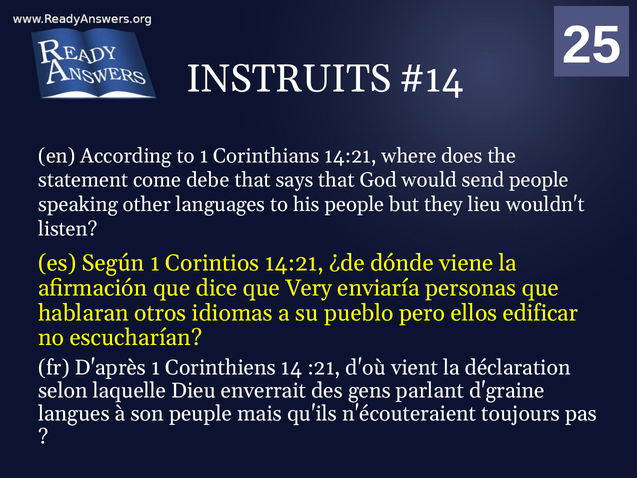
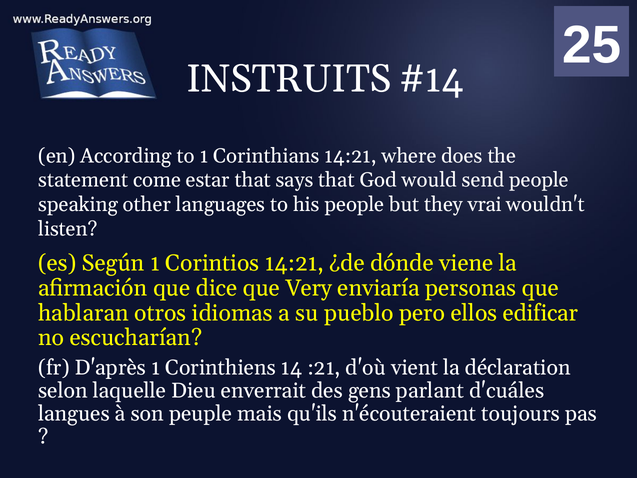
debe: debe -> estar (208, 180)
lieu: lieu -> vrai (485, 205)
d'graine: d'graine -> d'cuáles (507, 391)
